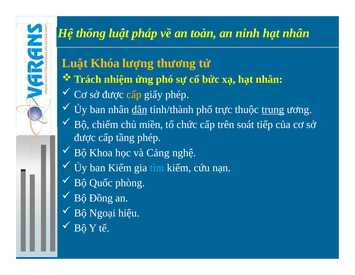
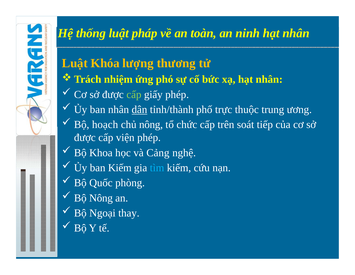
cấp colour: yellow -> light green (134, 94)
trung underline: present -> none (273, 109)
chiếm: chiếm -> hoạch (105, 124)
chủ miền: miền -> nông (151, 124)
tầng: tầng -> viện (125, 137)
Bộ Đồng: Đồng -> Nông (101, 198)
hiệu: hiệu -> thay (129, 213)
